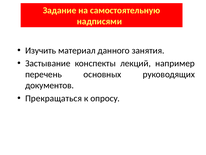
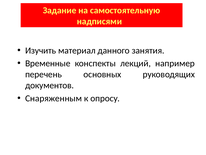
Застывание: Застывание -> Временные (48, 63)
Прекращаться: Прекращаться -> Снаряженным (54, 98)
